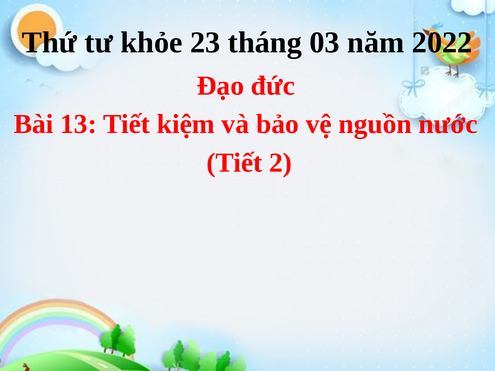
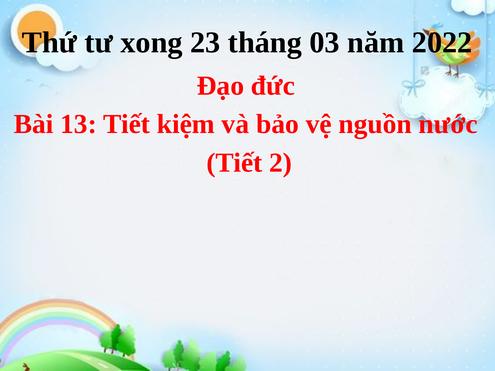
khỏe: khỏe -> xong (152, 43)
